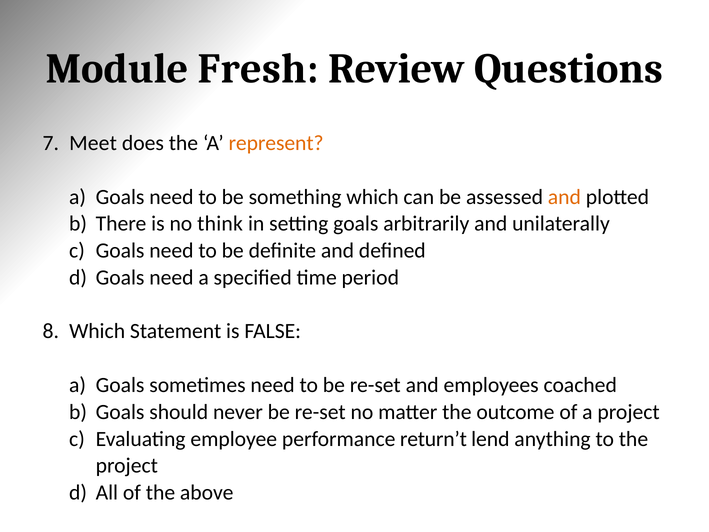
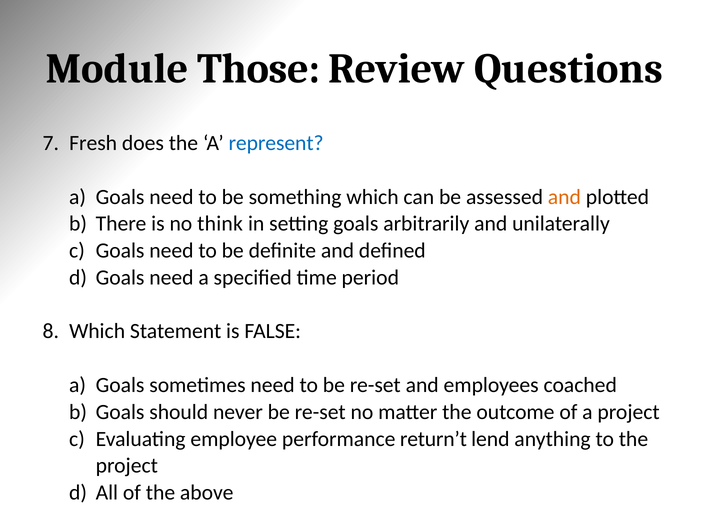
Fresh: Fresh -> Those (259, 69)
Meet: Meet -> Fresh (93, 143)
represent colour: orange -> blue (276, 143)
